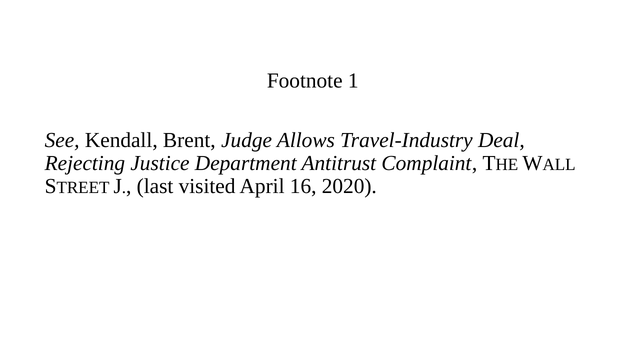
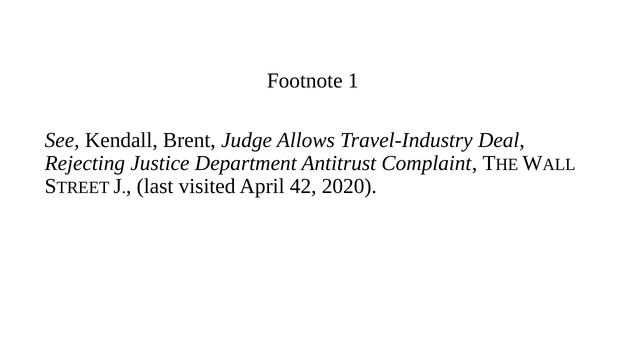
16: 16 -> 42 (303, 186)
